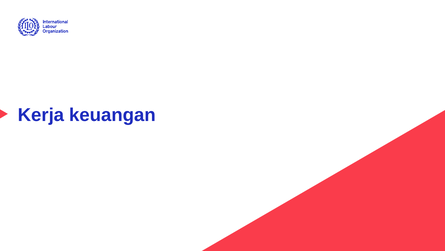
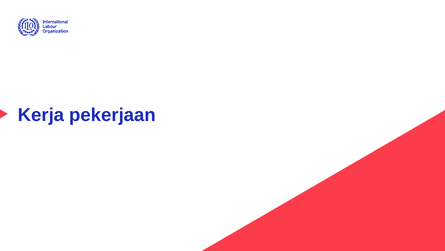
keuangan: keuangan -> pekerjaan (113, 115)
